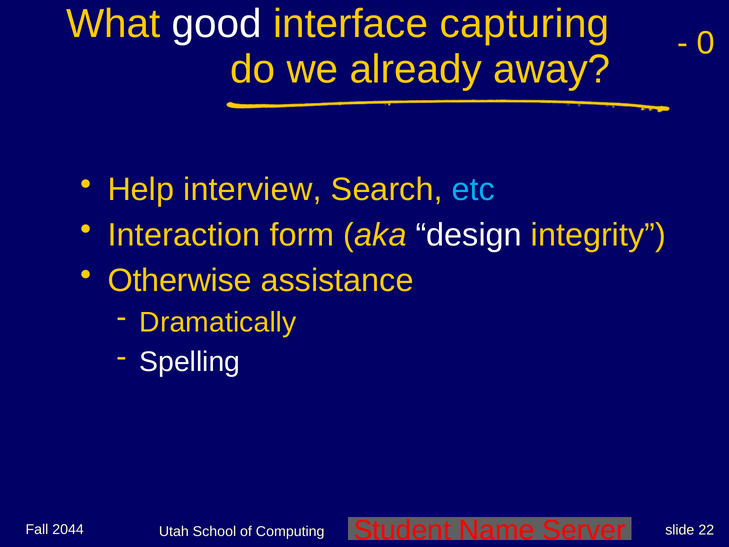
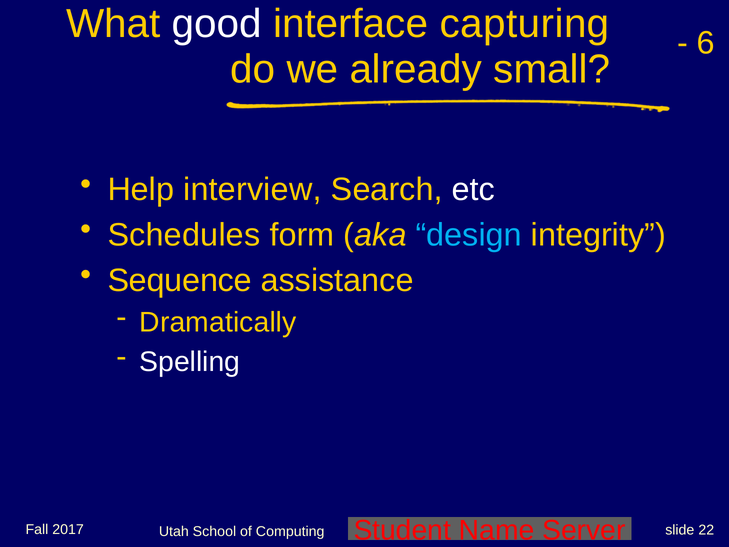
0: 0 -> 6 (706, 43)
away: away -> small (552, 69)
etc colour: light blue -> white (473, 189)
Interaction: Interaction -> Schedules (184, 235)
design colour: white -> light blue (469, 235)
Otherwise: Otherwise -> Sequence (180, 280)
2044: 2044 -> 2017 (68, 530)
